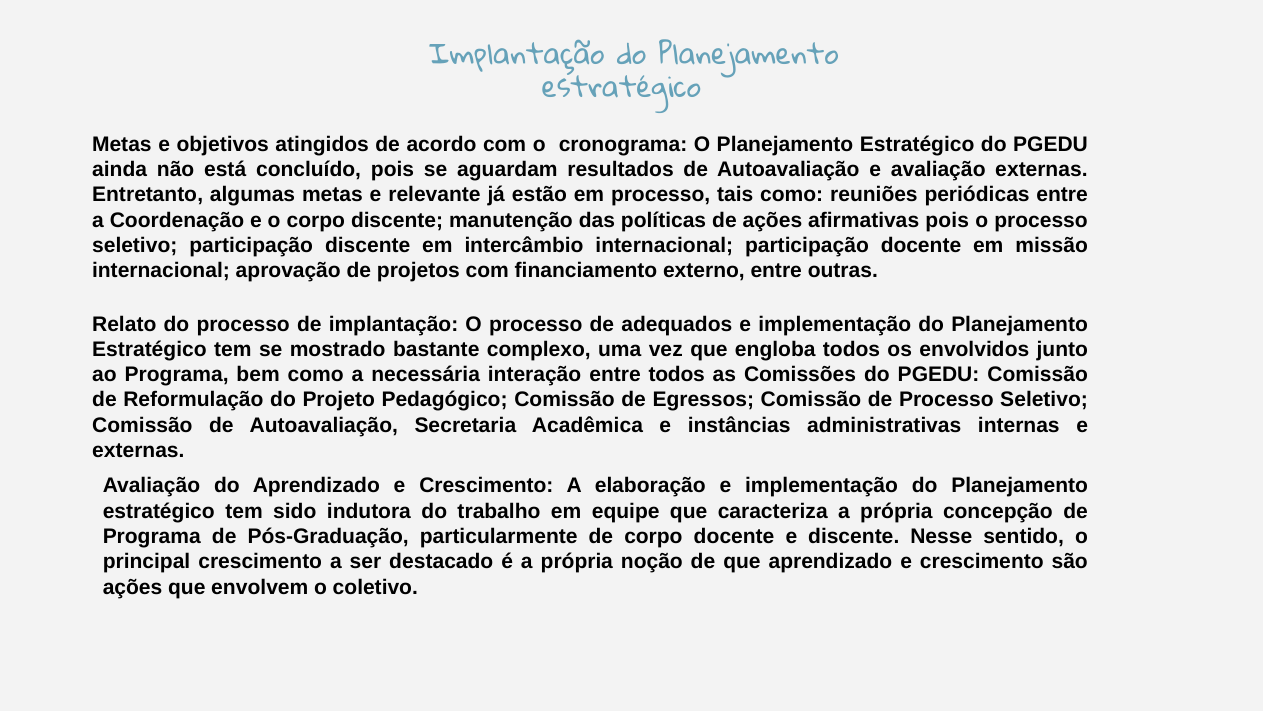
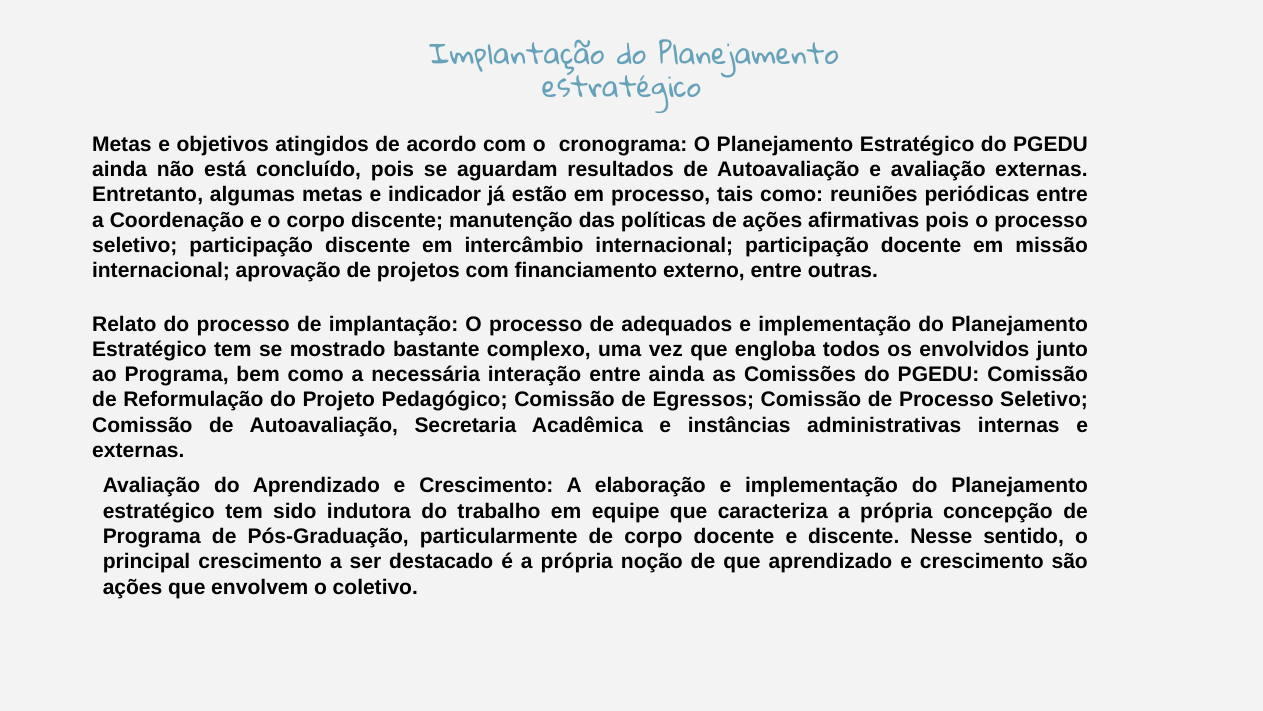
relevante: relevante -> indicador (435, 195)
entre todos: todos -> ainda (677, 374)
